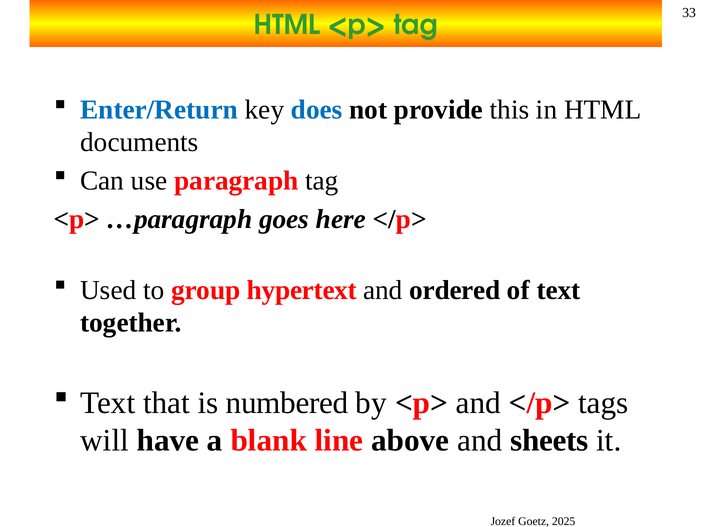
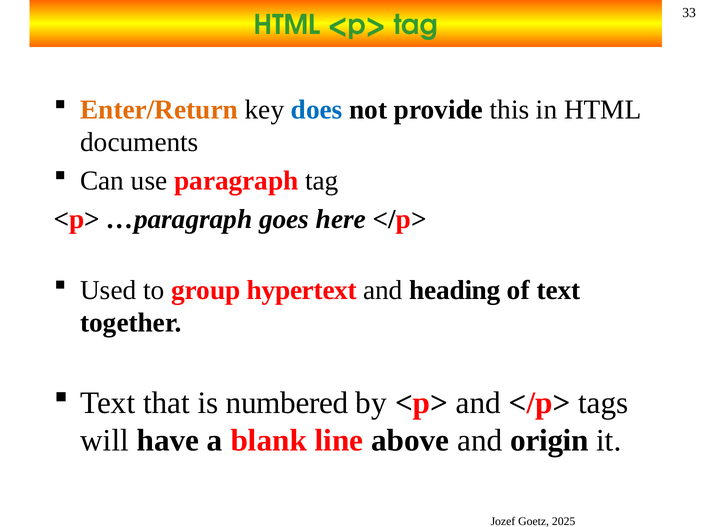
Enter/Return colour: blue -> orange (159, 110)
ordered: ordered -> heading (455, 290)
sheets: sheets -> origin (549, 441)
